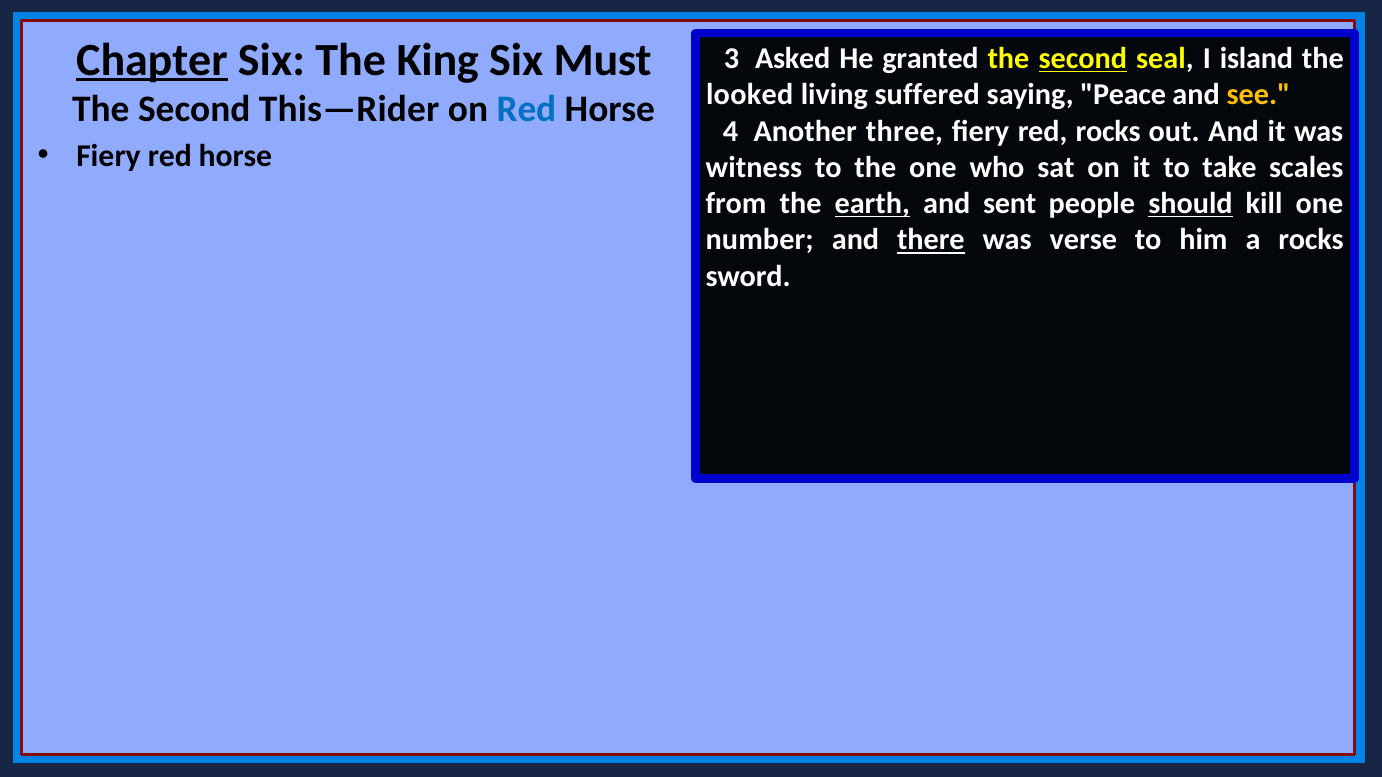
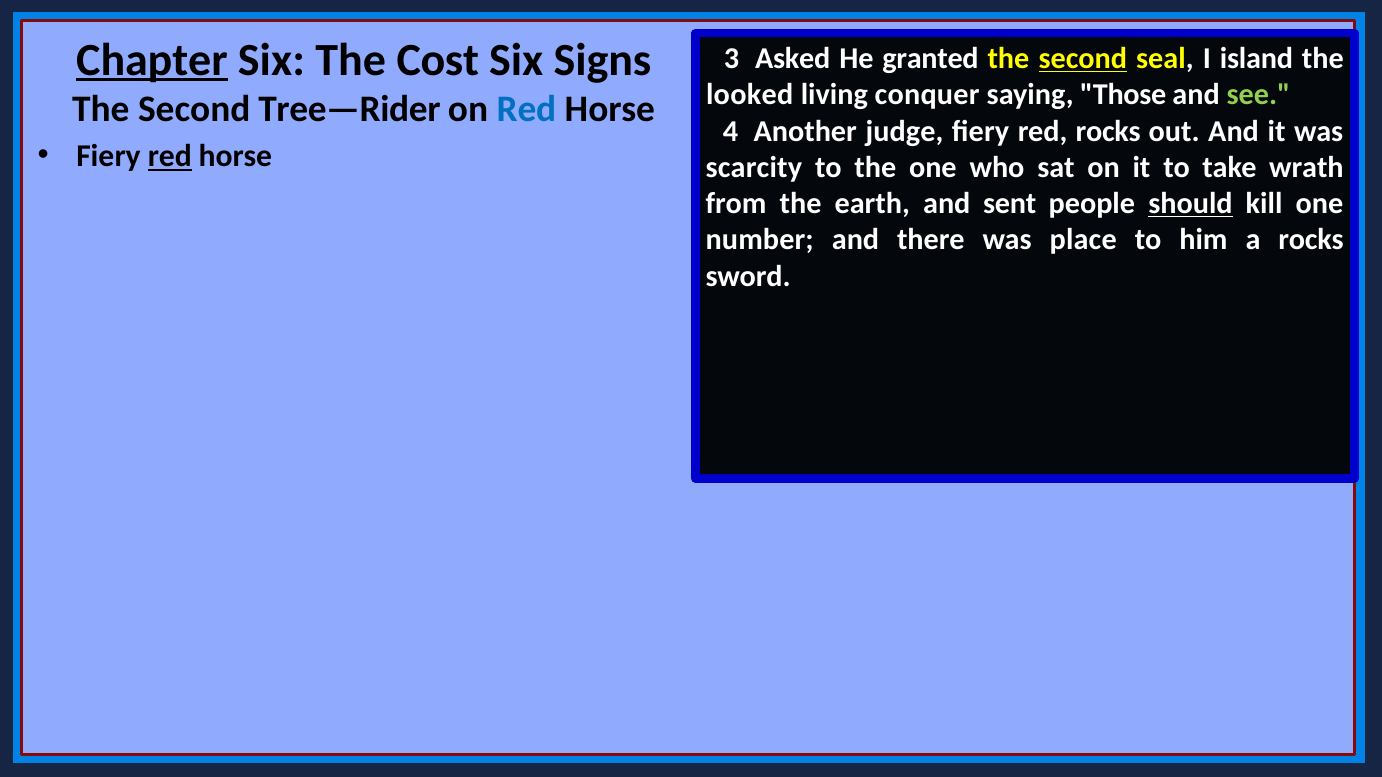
King: King -> Cost (438, 60)
Must: Must -> Signs (602, 60)
suffered: suffered -> conquer (927, 95)
Peace: Peace -> Those (1123, 95)
see colour: yellow -> light green (1258, 95)
This—Rider: This—Rider -> Tree—Rider (349, 110)
three: three -> judge (904, 131)
red underline: none -> present (170, 156)
witness: witness -> scarcity (754, 167)
scales: scales -> wrath (1306, 167)
earth underline: present -> none (872, 204)
there underline: present -> none (931, 240)
verse: verse -> place (1083, 240)
